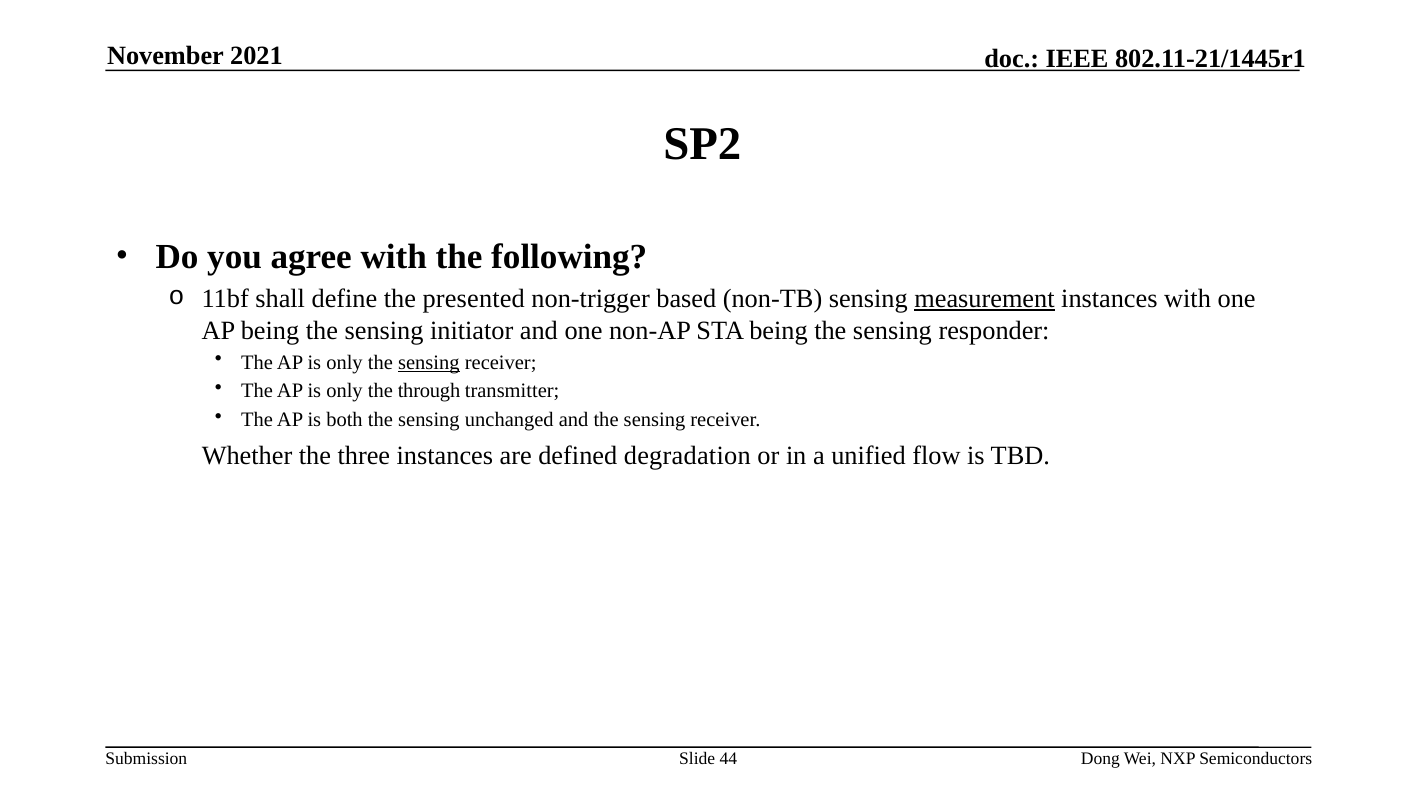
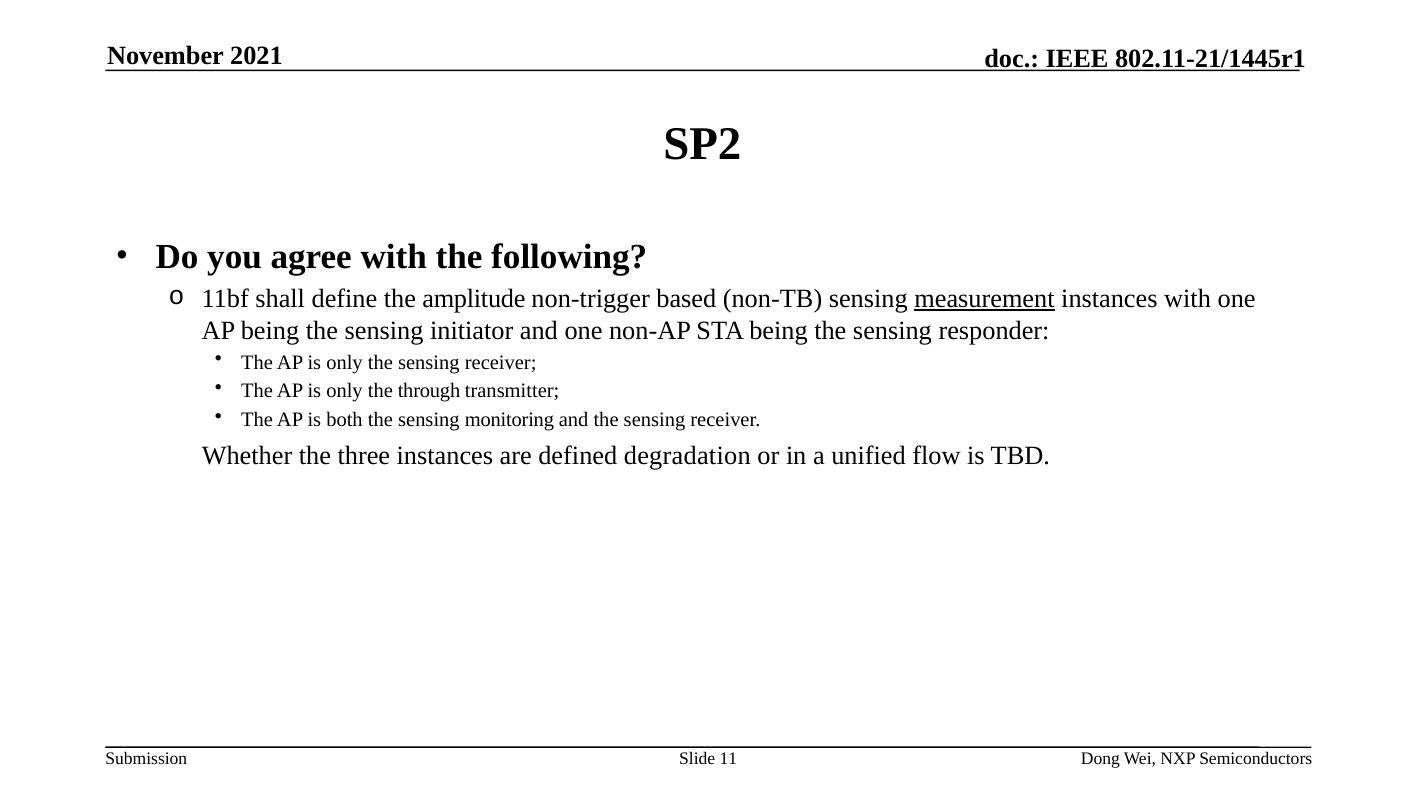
presented: presented -> amplitude (474, 299)
sensing underline: present -> none (429, 362)
unchanged: unchanged -> monitoring (509, 420)
44: 44 -> 11 (728, 758)
